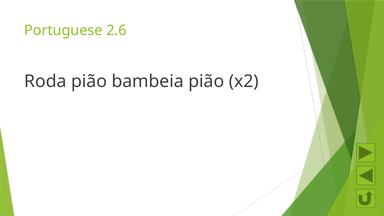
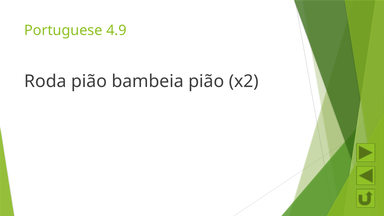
2.6: 2.6 -> 4.9 (116, 30)
